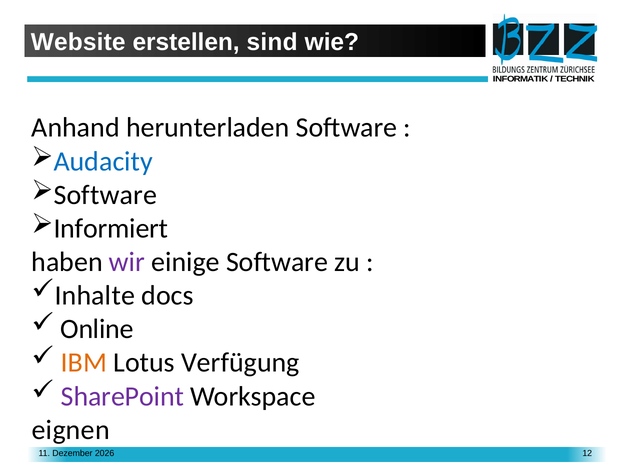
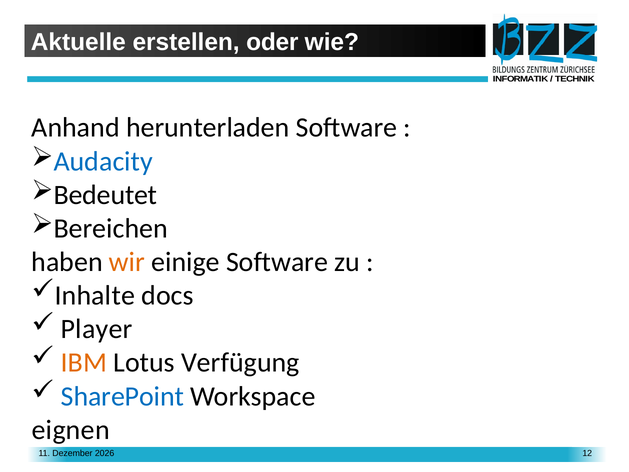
Website: Website -> Aktuelle (78, 42)
sind: sind -> oder (272, 42)
Software: Software -> Bedeutet (105, 195)
Informiert: Informiert -> Bereichen (111, 228)
wir colour: purple -> orange (127, 262)
Online: Online -> Player (97, 329)
SharePoint colour: purple -> blue (122, 396)
